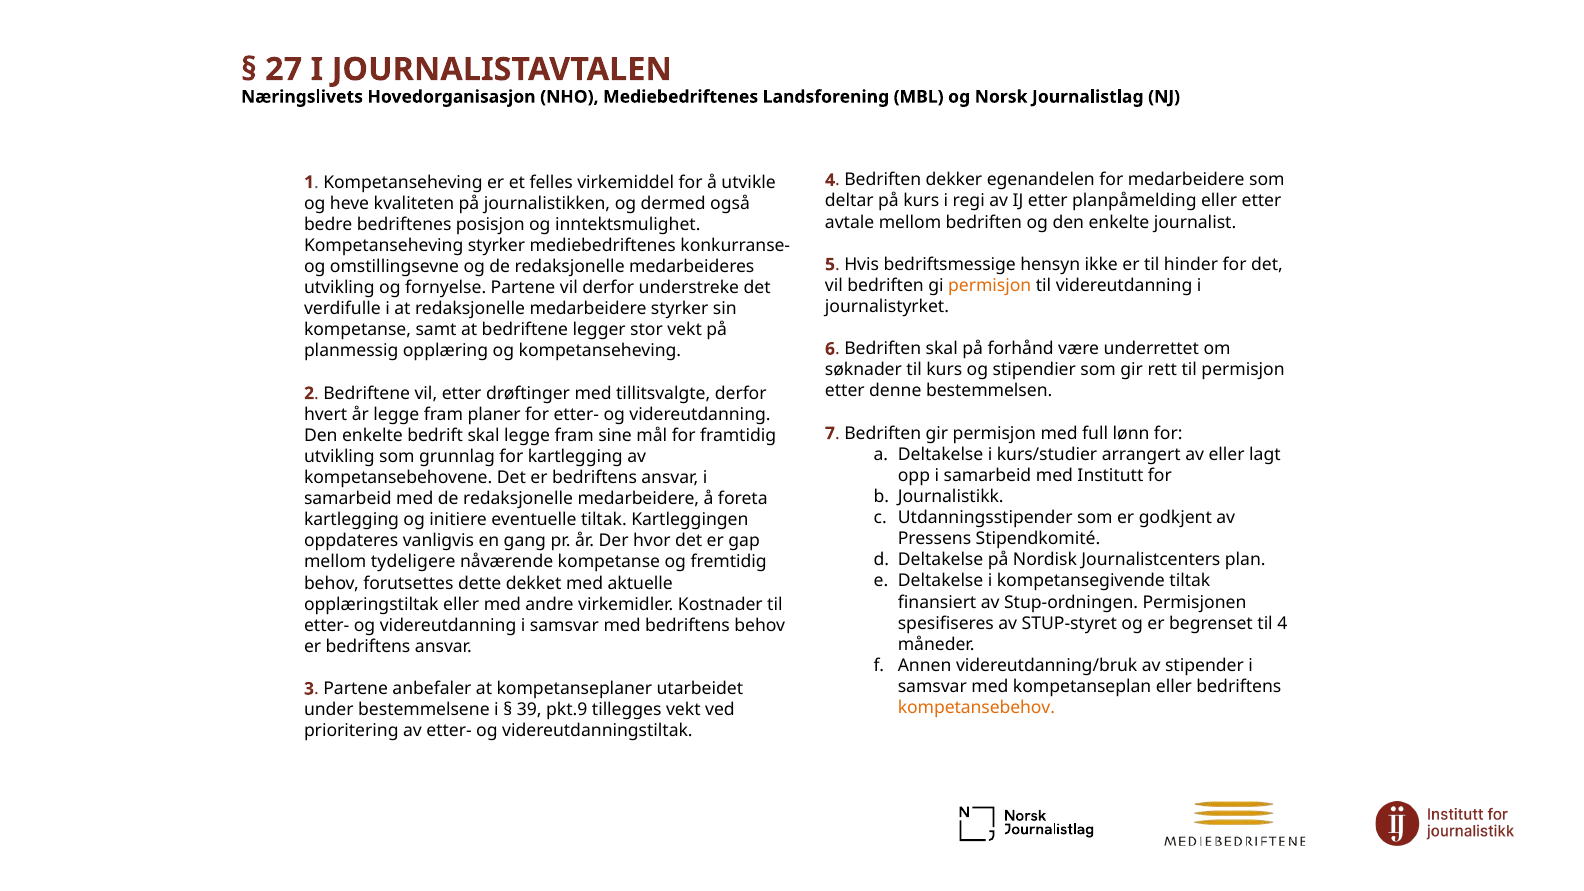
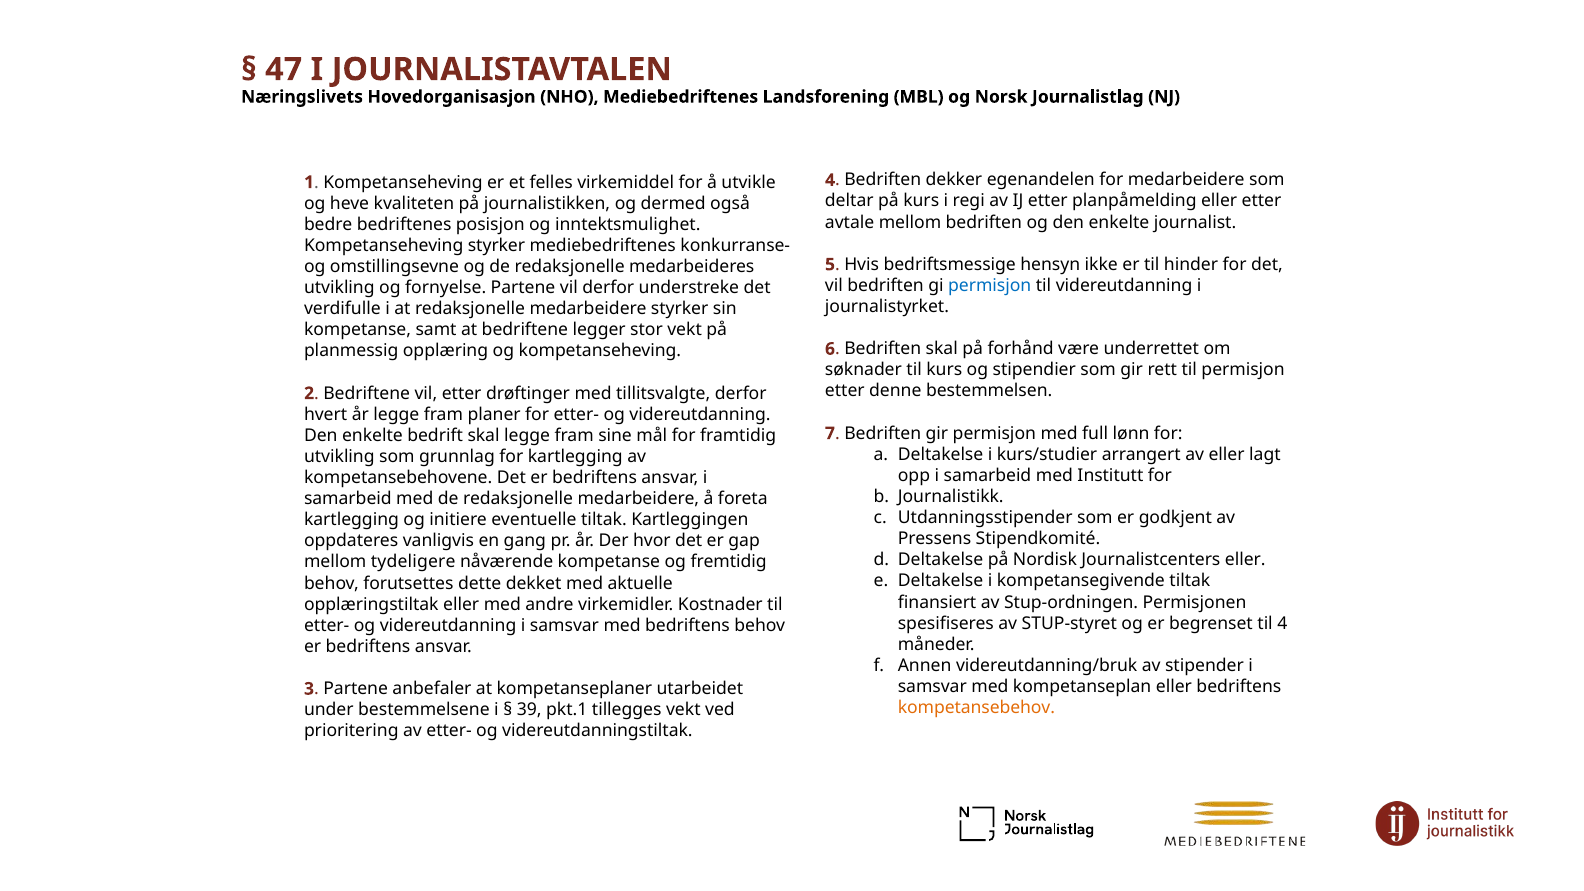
27: 27 -> 47 (284, 69)
permisjon colour: orange -> blue (990, 286)
Journalistcenters plan: plan -> eller (1245, 560)
pkt.9: pkt.9 -> pkt.1 (567, 710)
